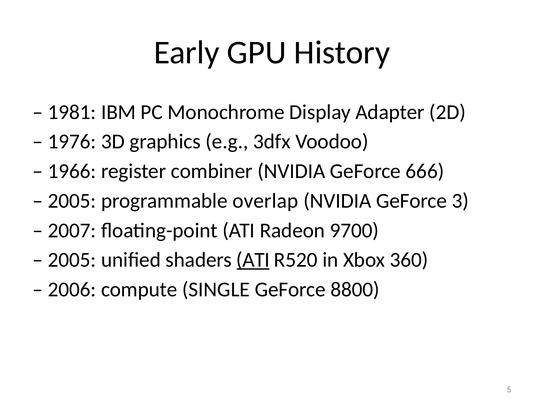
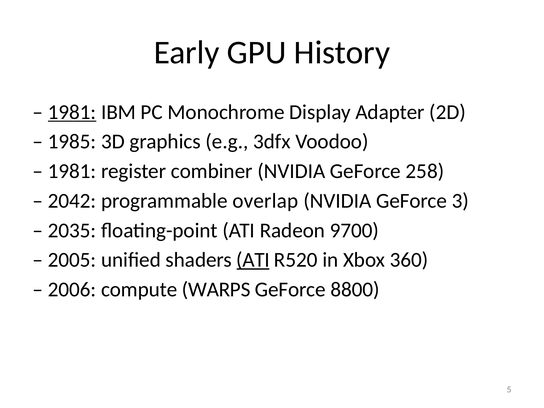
1981 underline: none -> present (72, 112)
1976: 1976 -> 1985 (72, 142)
1966: 1966 -> 1981 (72, 171)
666: 666 -> 258 (425, 171)
2005: 2005 -> 2042 (72, 201)
2007: 2007 -> 2035 (72, 230)
SINGLE: SINGLE -> WARPS (216, 290)
